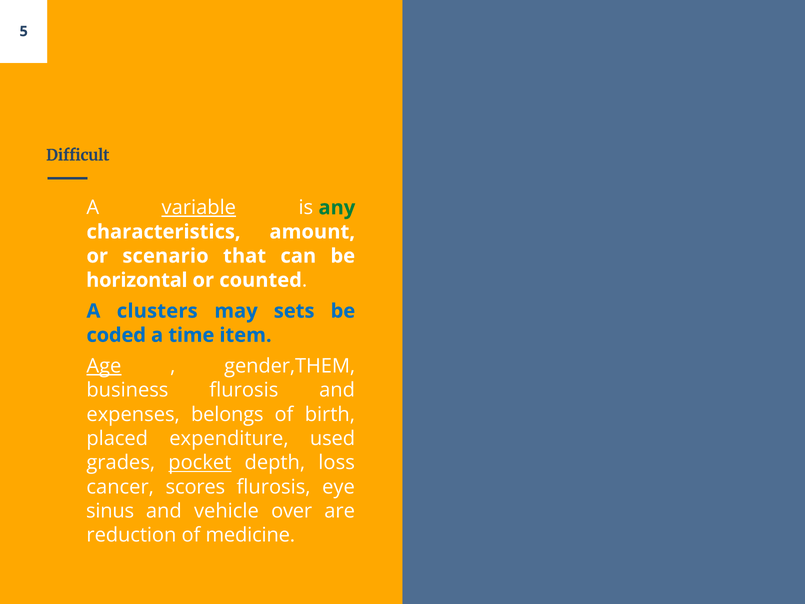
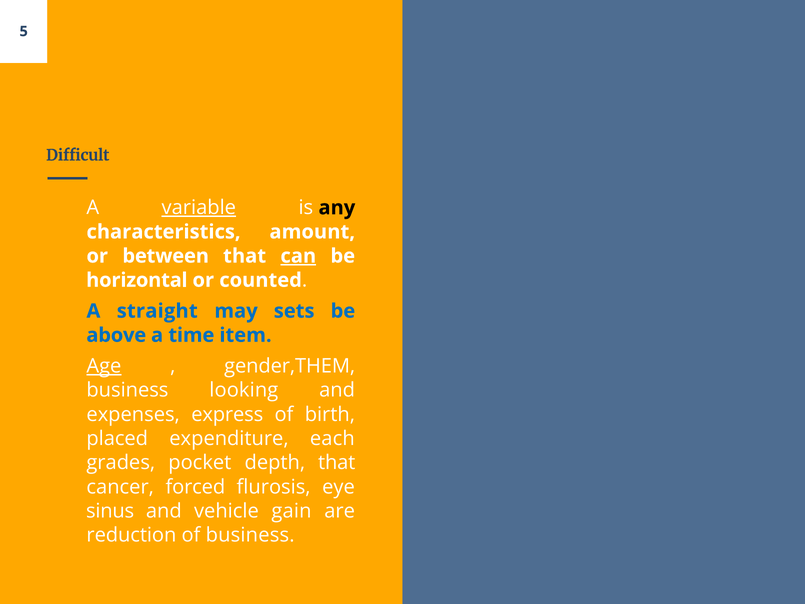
any colour: green -> black (337, 208)
scenario: scenario -> between (166, 256)
can underline: none -> present (298, 256)
clusters: clusters -> straight (157, 311)
coded: coded -> above (116, 335)
business flurosis: flurosis -> looking (244, 390)
belongs: belongs -> express (227, 414)
used: used -> each (332, 438)
pocket underline: present -> none (200, 463)
depth loss: loss -> that (337, 463)
scores: scores -> forced (195, 487)
over: over -> gain (291, 511)
of medicine: medicine -> business (250, 535)
